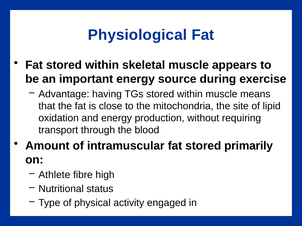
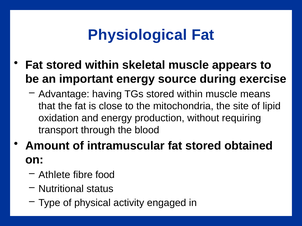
primarily: primarily -> obtained (249, 146)
high: high -> food (105, 175)
